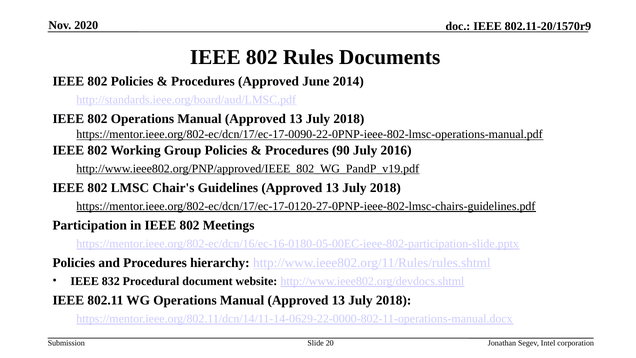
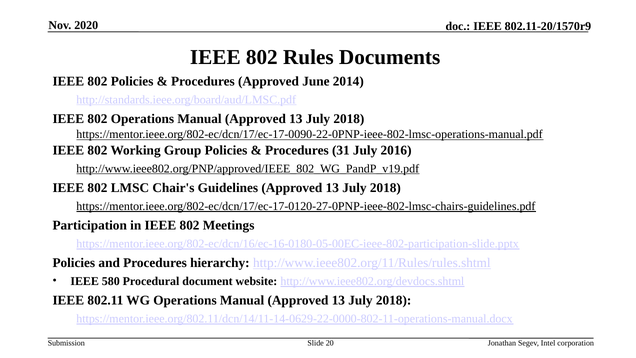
90: 90 -> 31 (341, 150)
832: 832 -> 580 (111, 281)
